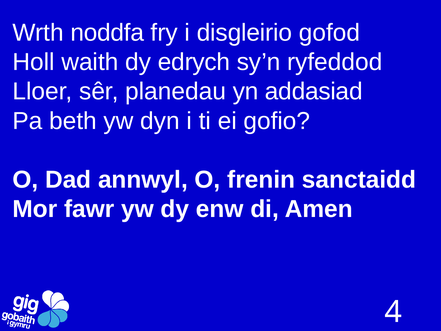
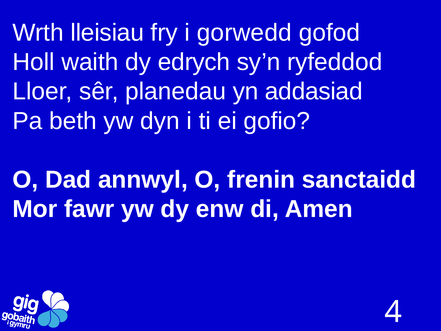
noddfa: noddfa -> lleisiau (107, 33)
disgleirio: disgleirio -> gorwedd (244, 33)
